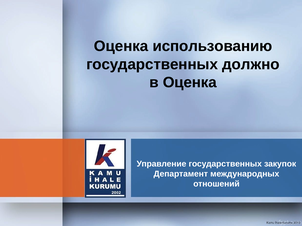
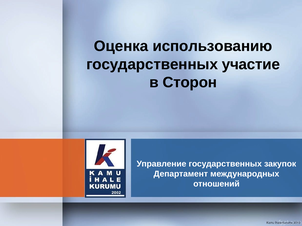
должно: должно -> участие (251, 64)
в Оценка: Оценка -> Сторон (190, 83)
